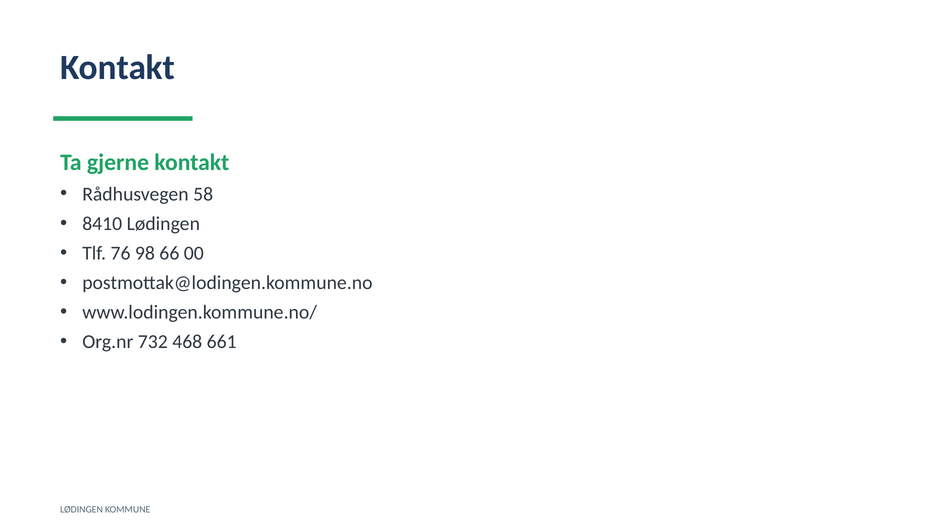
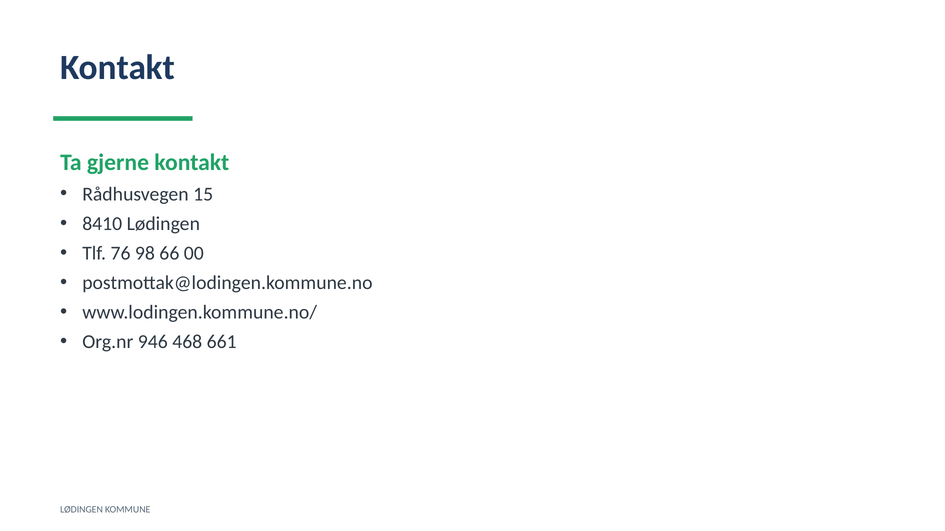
58: 58 -> 15 (203, 194)
732: 732 -> 946 (153, 342)
